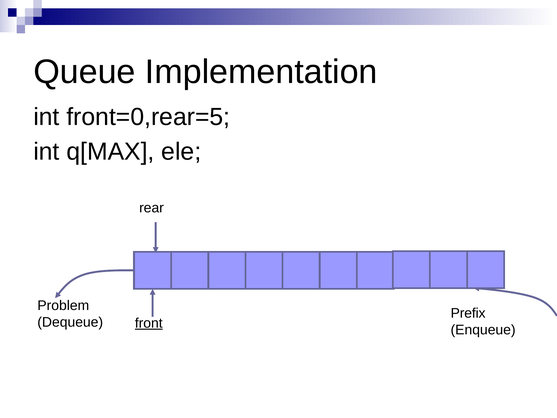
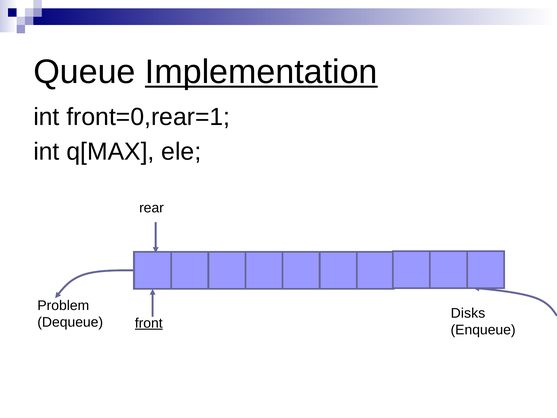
Implementation underline: none -> present (261, 72)
front=0,rear=5: front=0,rear=5 -> front=0,rear=1 (148, 117)
Prefix: Prefix -> Disks (468, 313)
